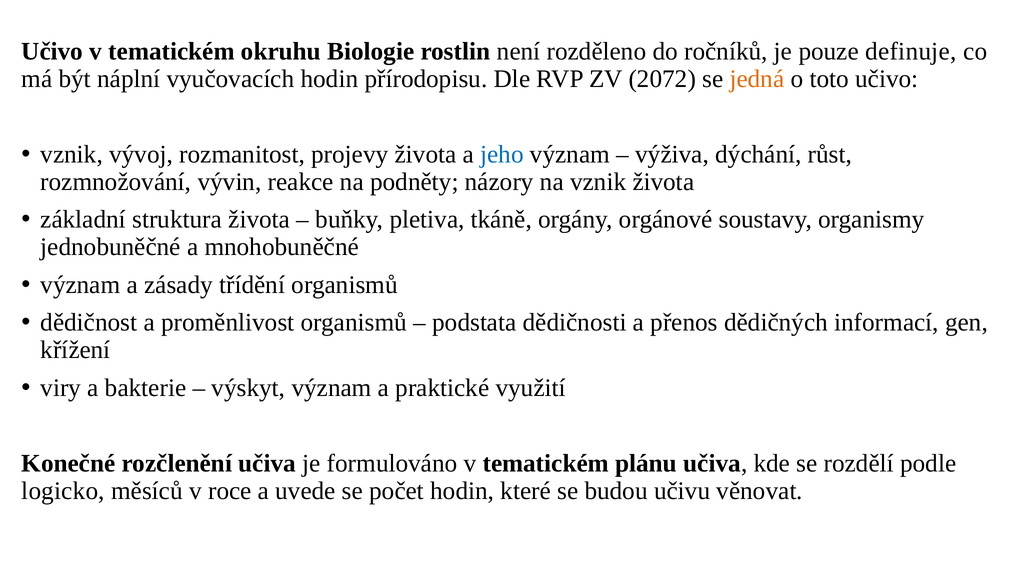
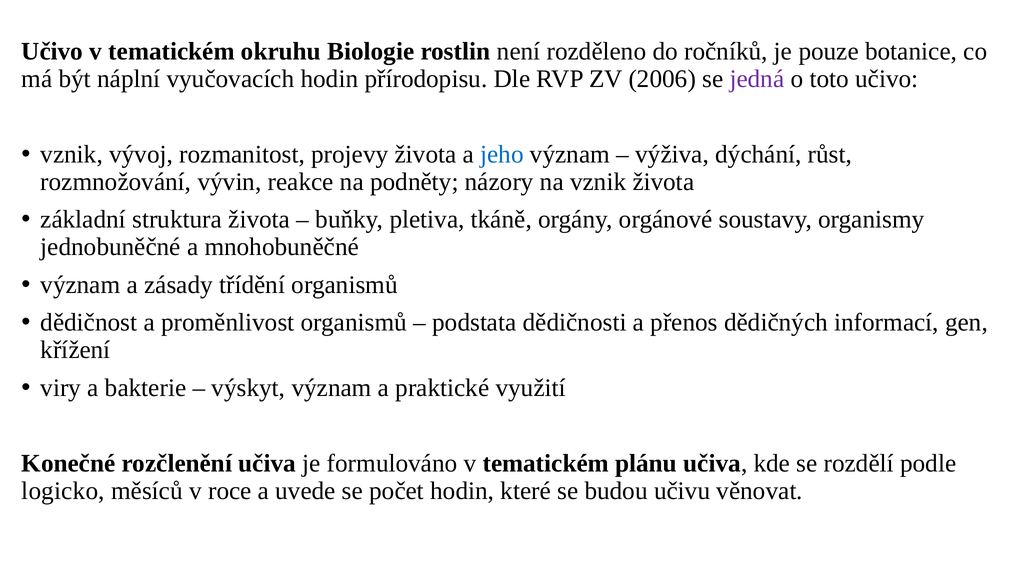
definuje: definuje -> botanice (911, 51)
2072: 2072 -> 2006 (662, 79)
jedná colour: orange -> purple (757, 79)
